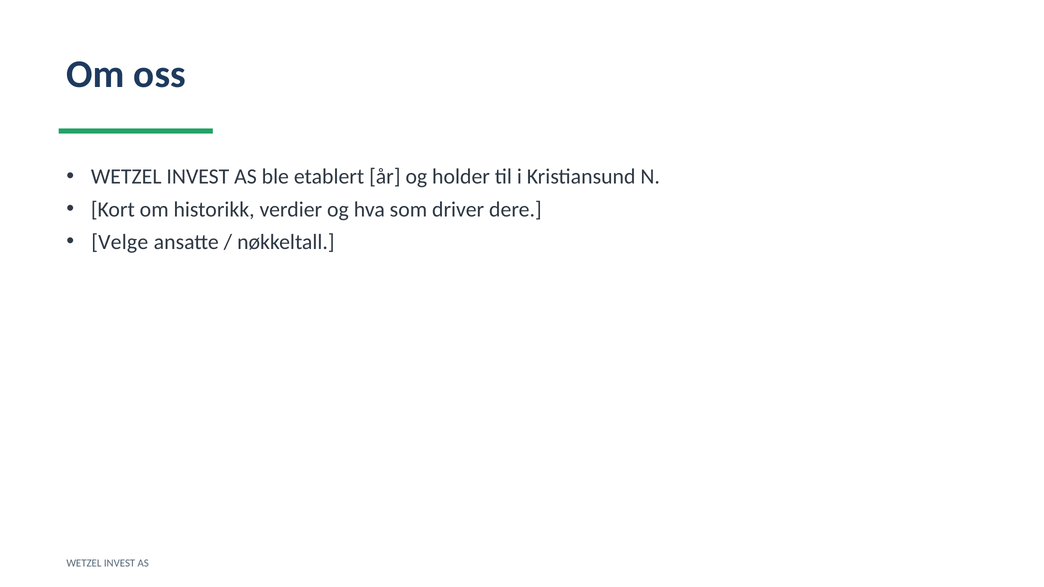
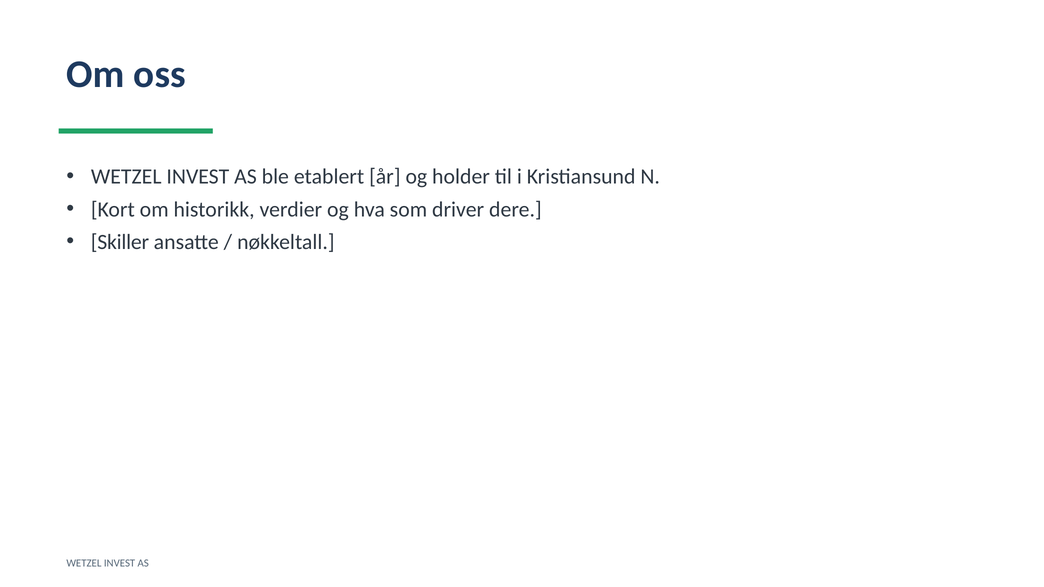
Velge: Velge -> Skiller (120, 242)
